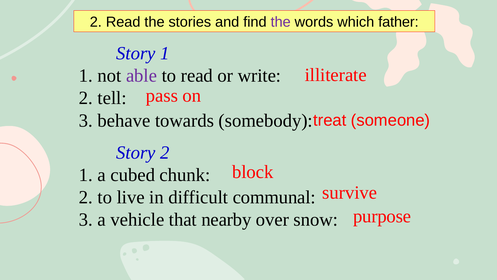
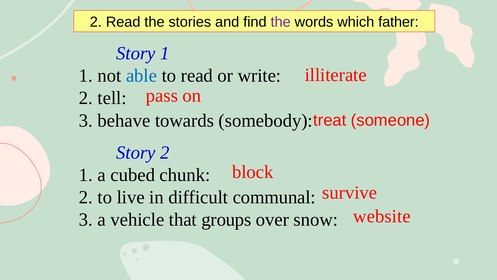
able colour: purple -> blue (142, 76)
purpose: purpose -> website (382, 216)
nearby: nearby -> groups (226, 219)
